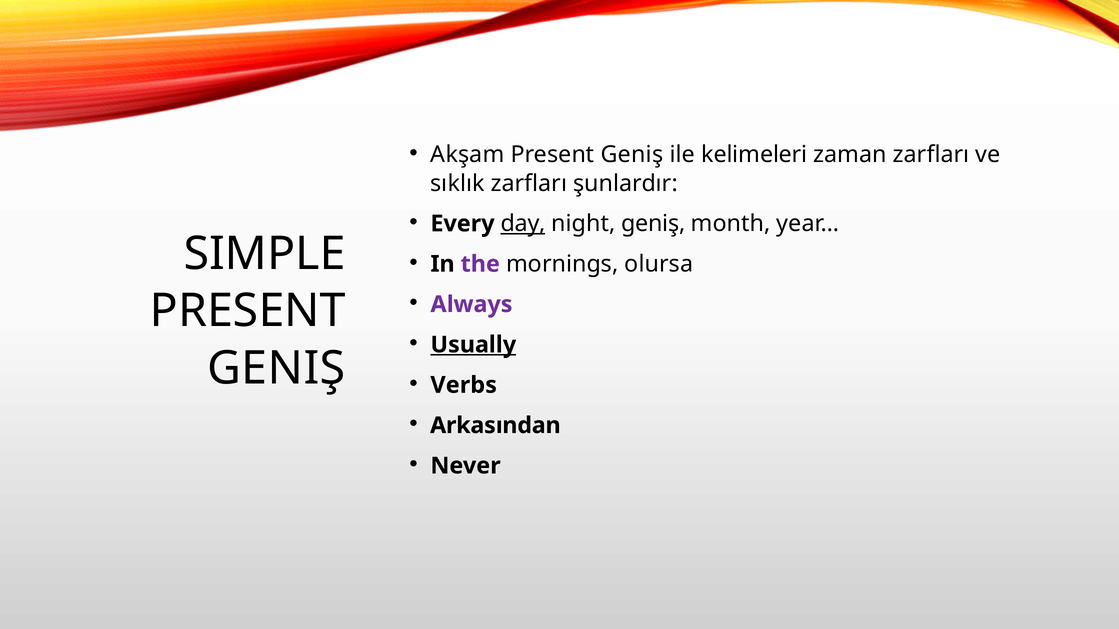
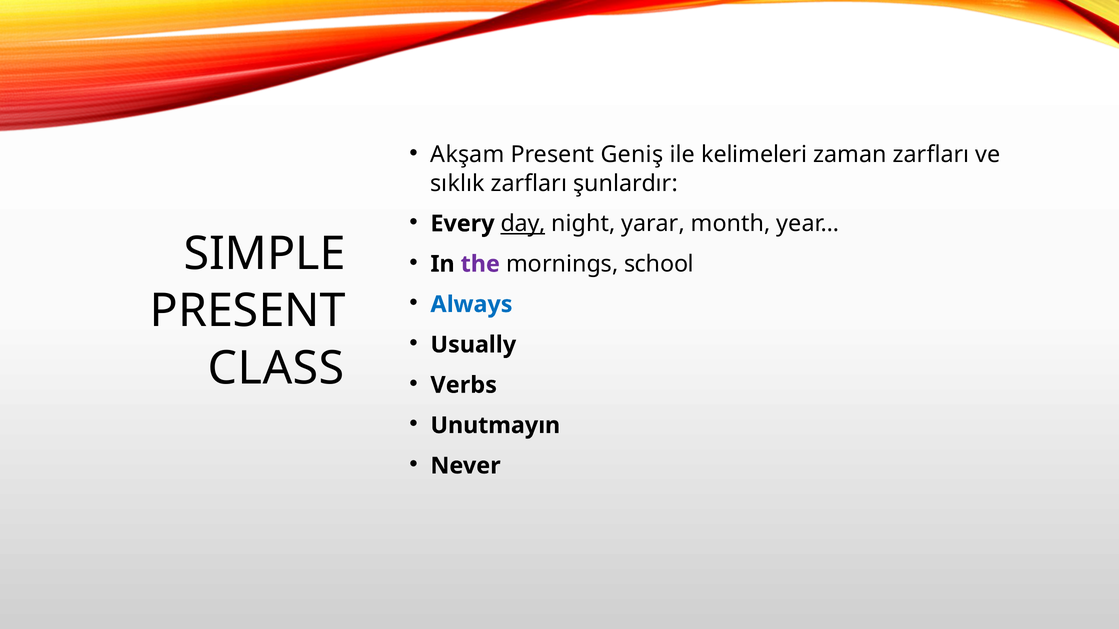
night geniş: geniş -> yarar (653, 224)
olursa: olursa -> school (659, 264)
Always colour: purple -> blue (471, 305)
Usually underline: present -> none (473, 345)
GENIŞ: GENIŞ -> CLASS (276, 368)
Arkasından: Arkasından -> Unutmayın (495, 426)
